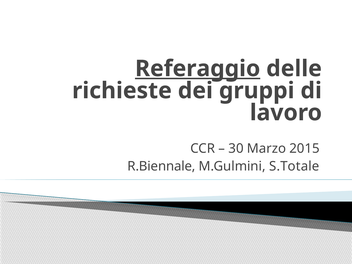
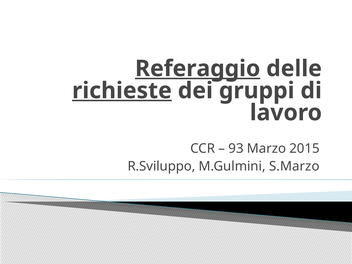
richieste underline: none -> present (122, 91)
30: 30 -> 93 (236, 148)
R.Biennale: R.Biennale -> R.Sviluppo (161, 166)
S.Totale: S.Totale -> S.Marzo (294, 166)
